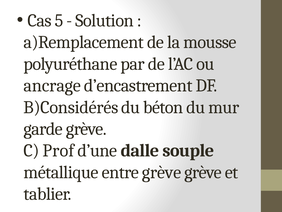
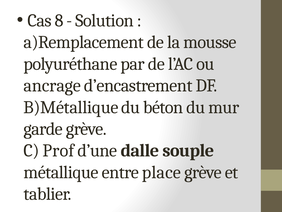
5: 5 -> 8 (59, 20)
B)Considérés: B)Considérés -> B)Métallique (71, 107)
entre grève: grève -> place (161, 172)
